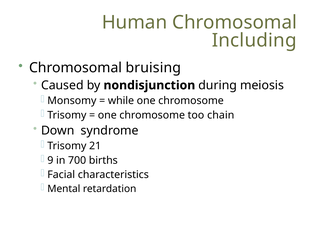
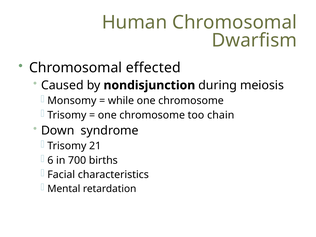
Including: Including -> Dwarfism (254, 40)
bruising: bruising -> effected (153, 68)
9: 9 -> 6 (50, 160)
